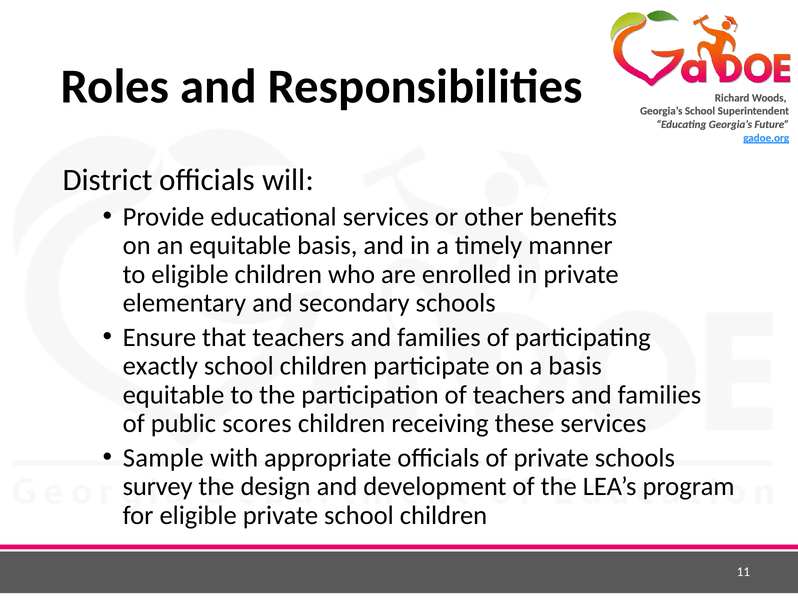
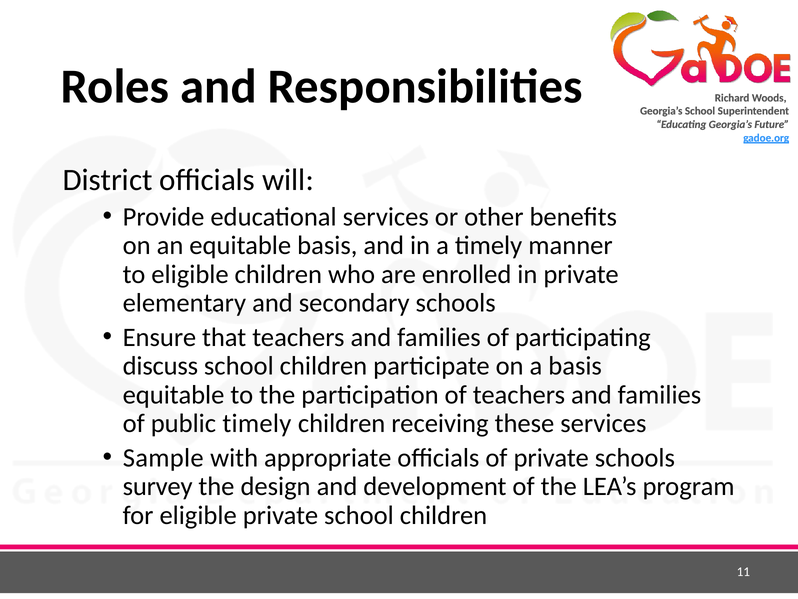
exactly: exactly -> discuss (160, 366)
public scores: scores -> timely (257, 423)
